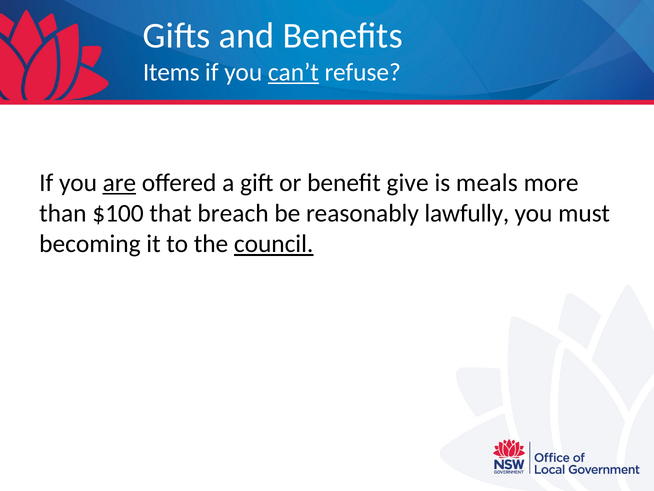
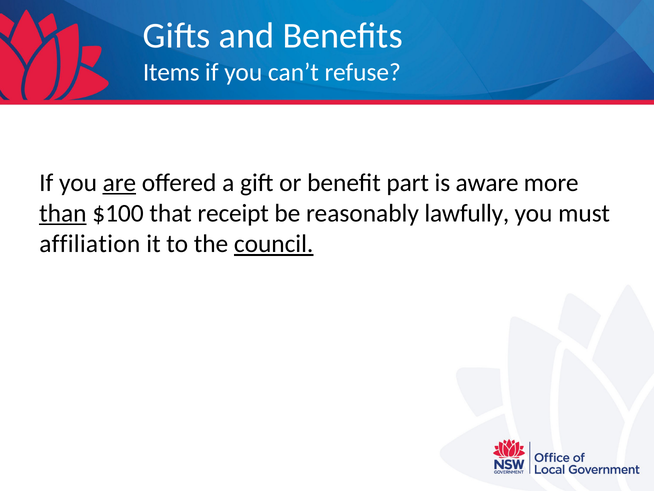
can’t underline: present -> none (293, 72)
give: give -> part (408, 183)
meals: meals -> aware (487, 183)
than underline: none -> present (63, 213)
breach: breach -> receipt (233, 213)
becoming: becoming -> affiliation (90, 244)
